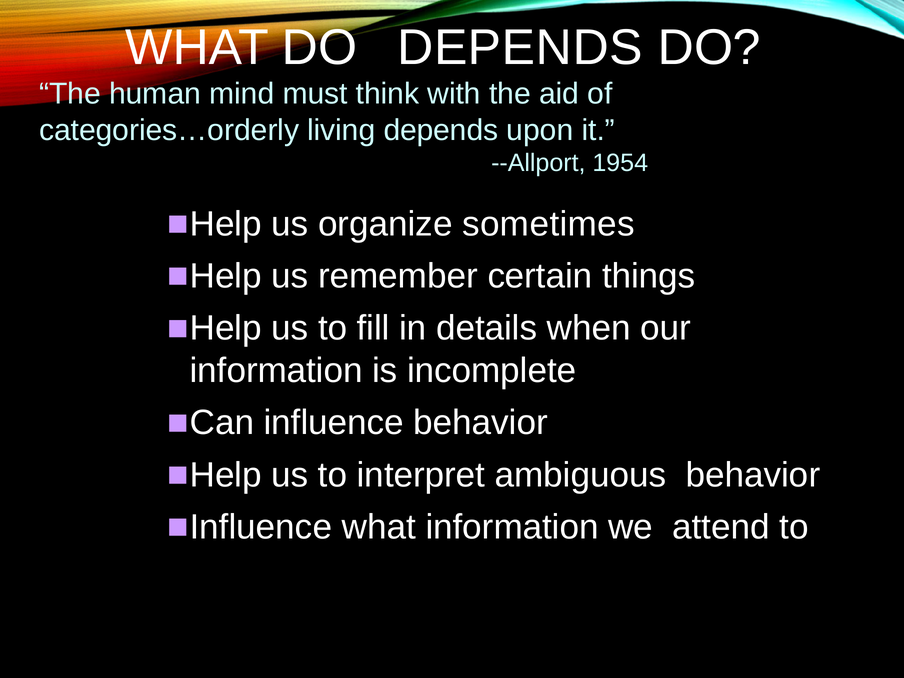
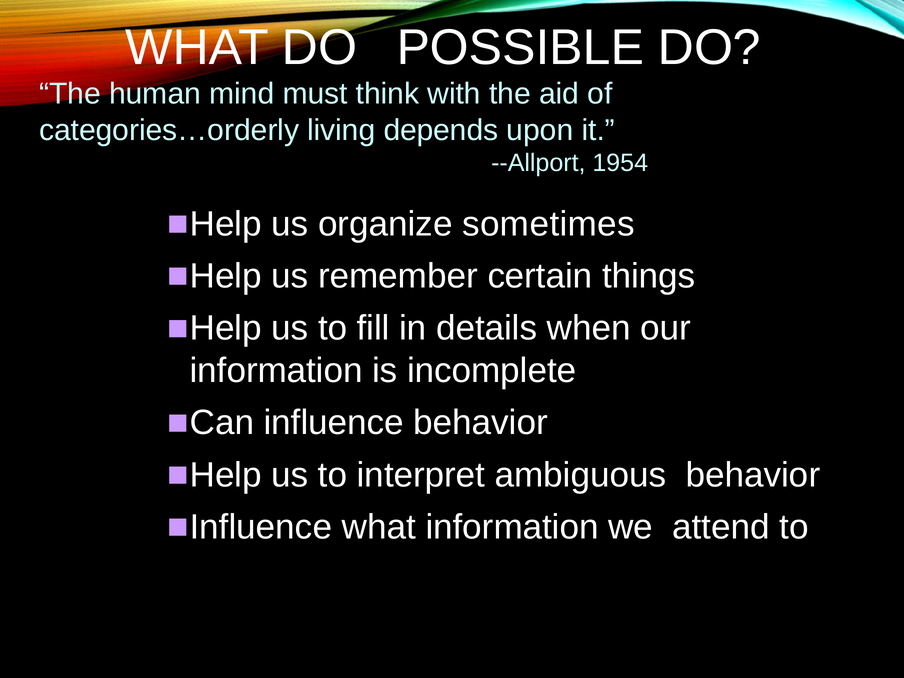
DO DEPENDS: DEPENDS -> POSSIBLE (520, 48)
